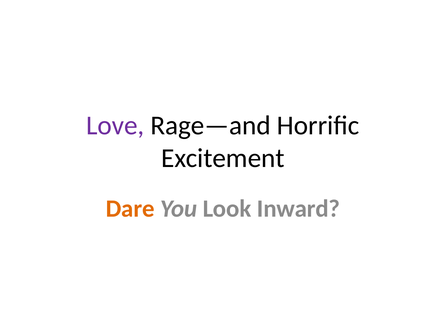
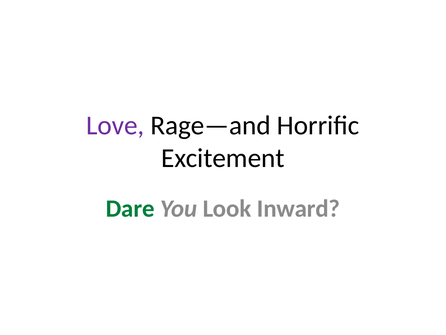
Dare colour: orange -> green (130, 208)
